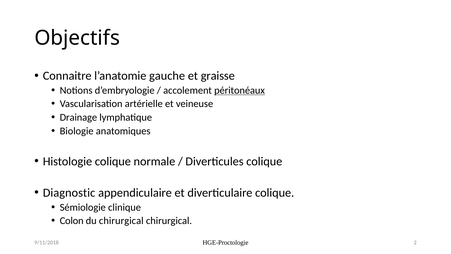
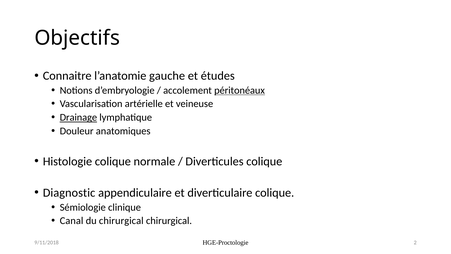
graisse: graisse -> études (218, 76)
Drainage underline: none -> present (78, 117)
Biologie: Biologie -> Douleur (77, 131)
Colon: Colon -> Canal (72, 221)
